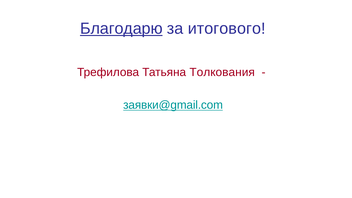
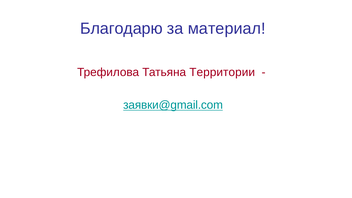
Благодарю underline: present -> none (121, 28)
итогового: итогового -> материал (227, 28)
Толкования: Толкования -> Территории (222, 72)
